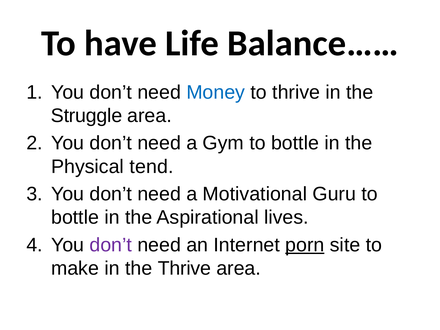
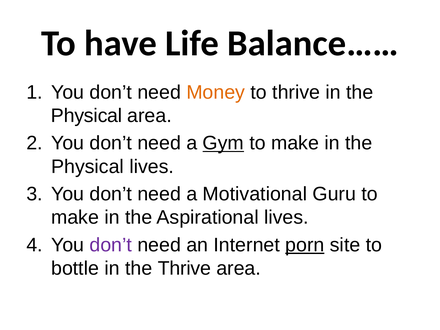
Money colour: blue -> orange (216, 92)
Struggle: Struggle -> Physical (87, 116)
Gym underline: none -> present (223, 143)
bottle: bottle -> make (295, 143)
Physical tend: tend -> lives (152, 167)
bottle: bottle -> make (75, 217)
make: make -> bottle (75, 268)
